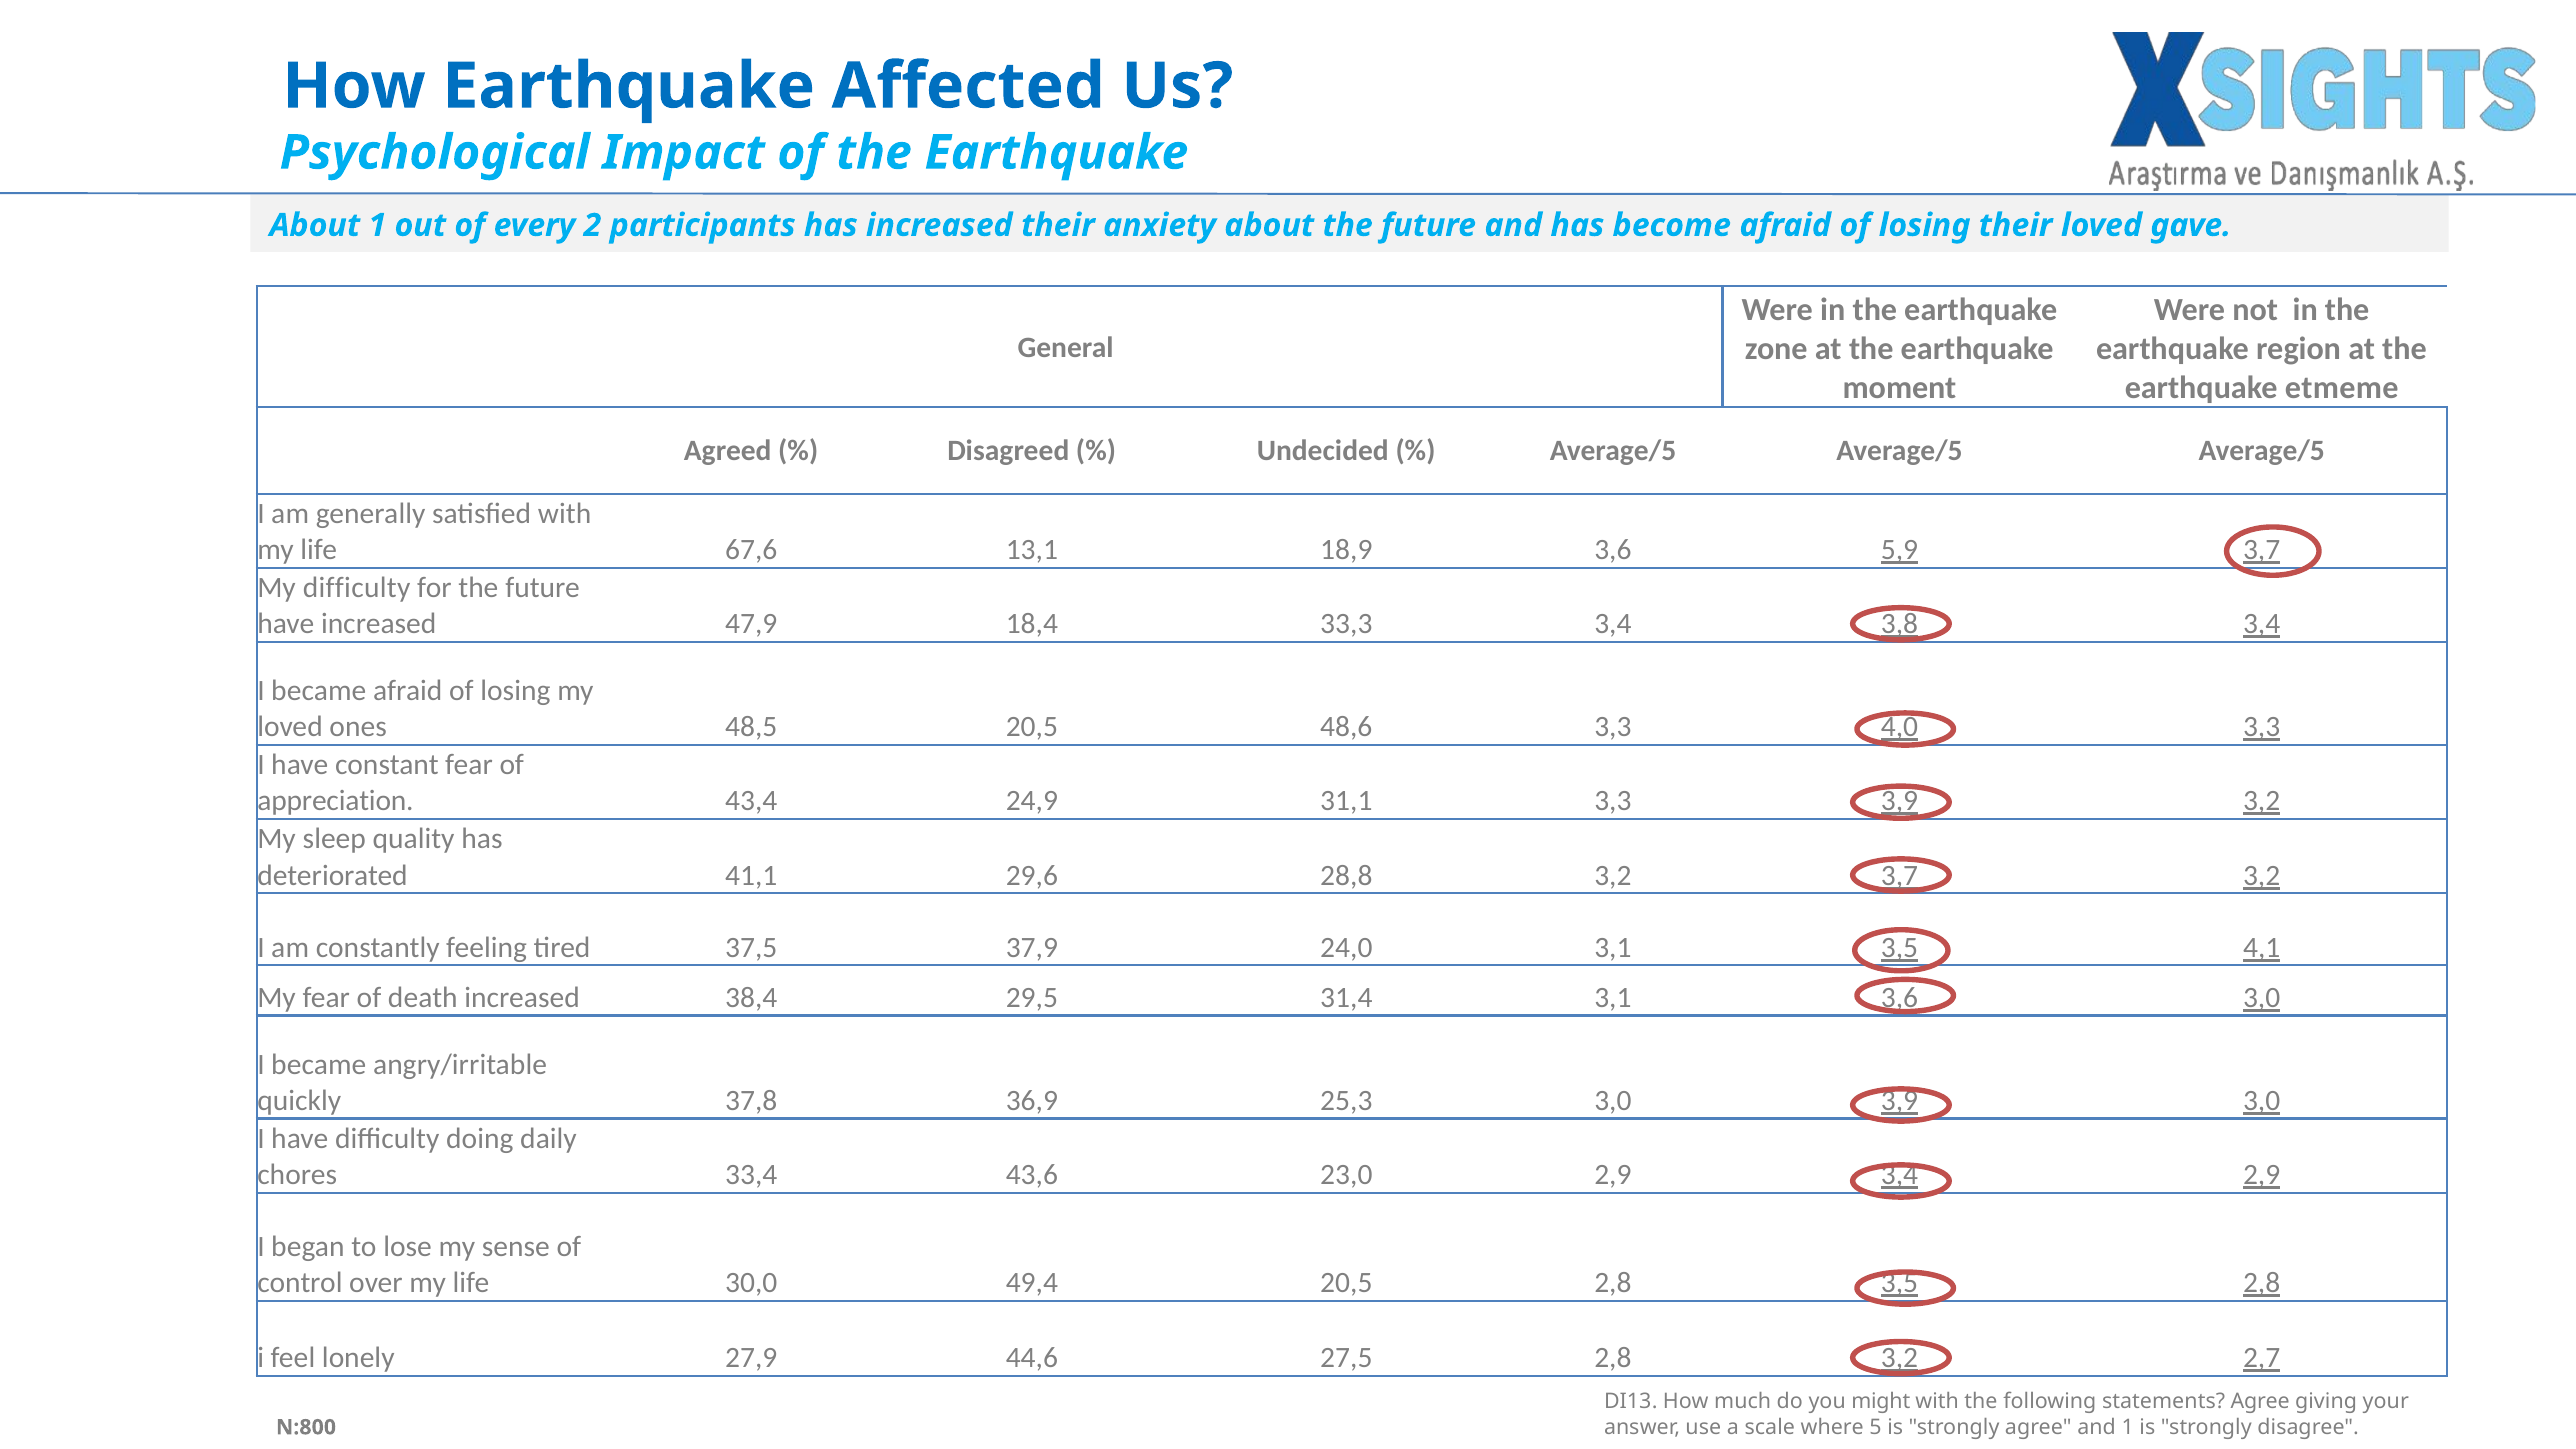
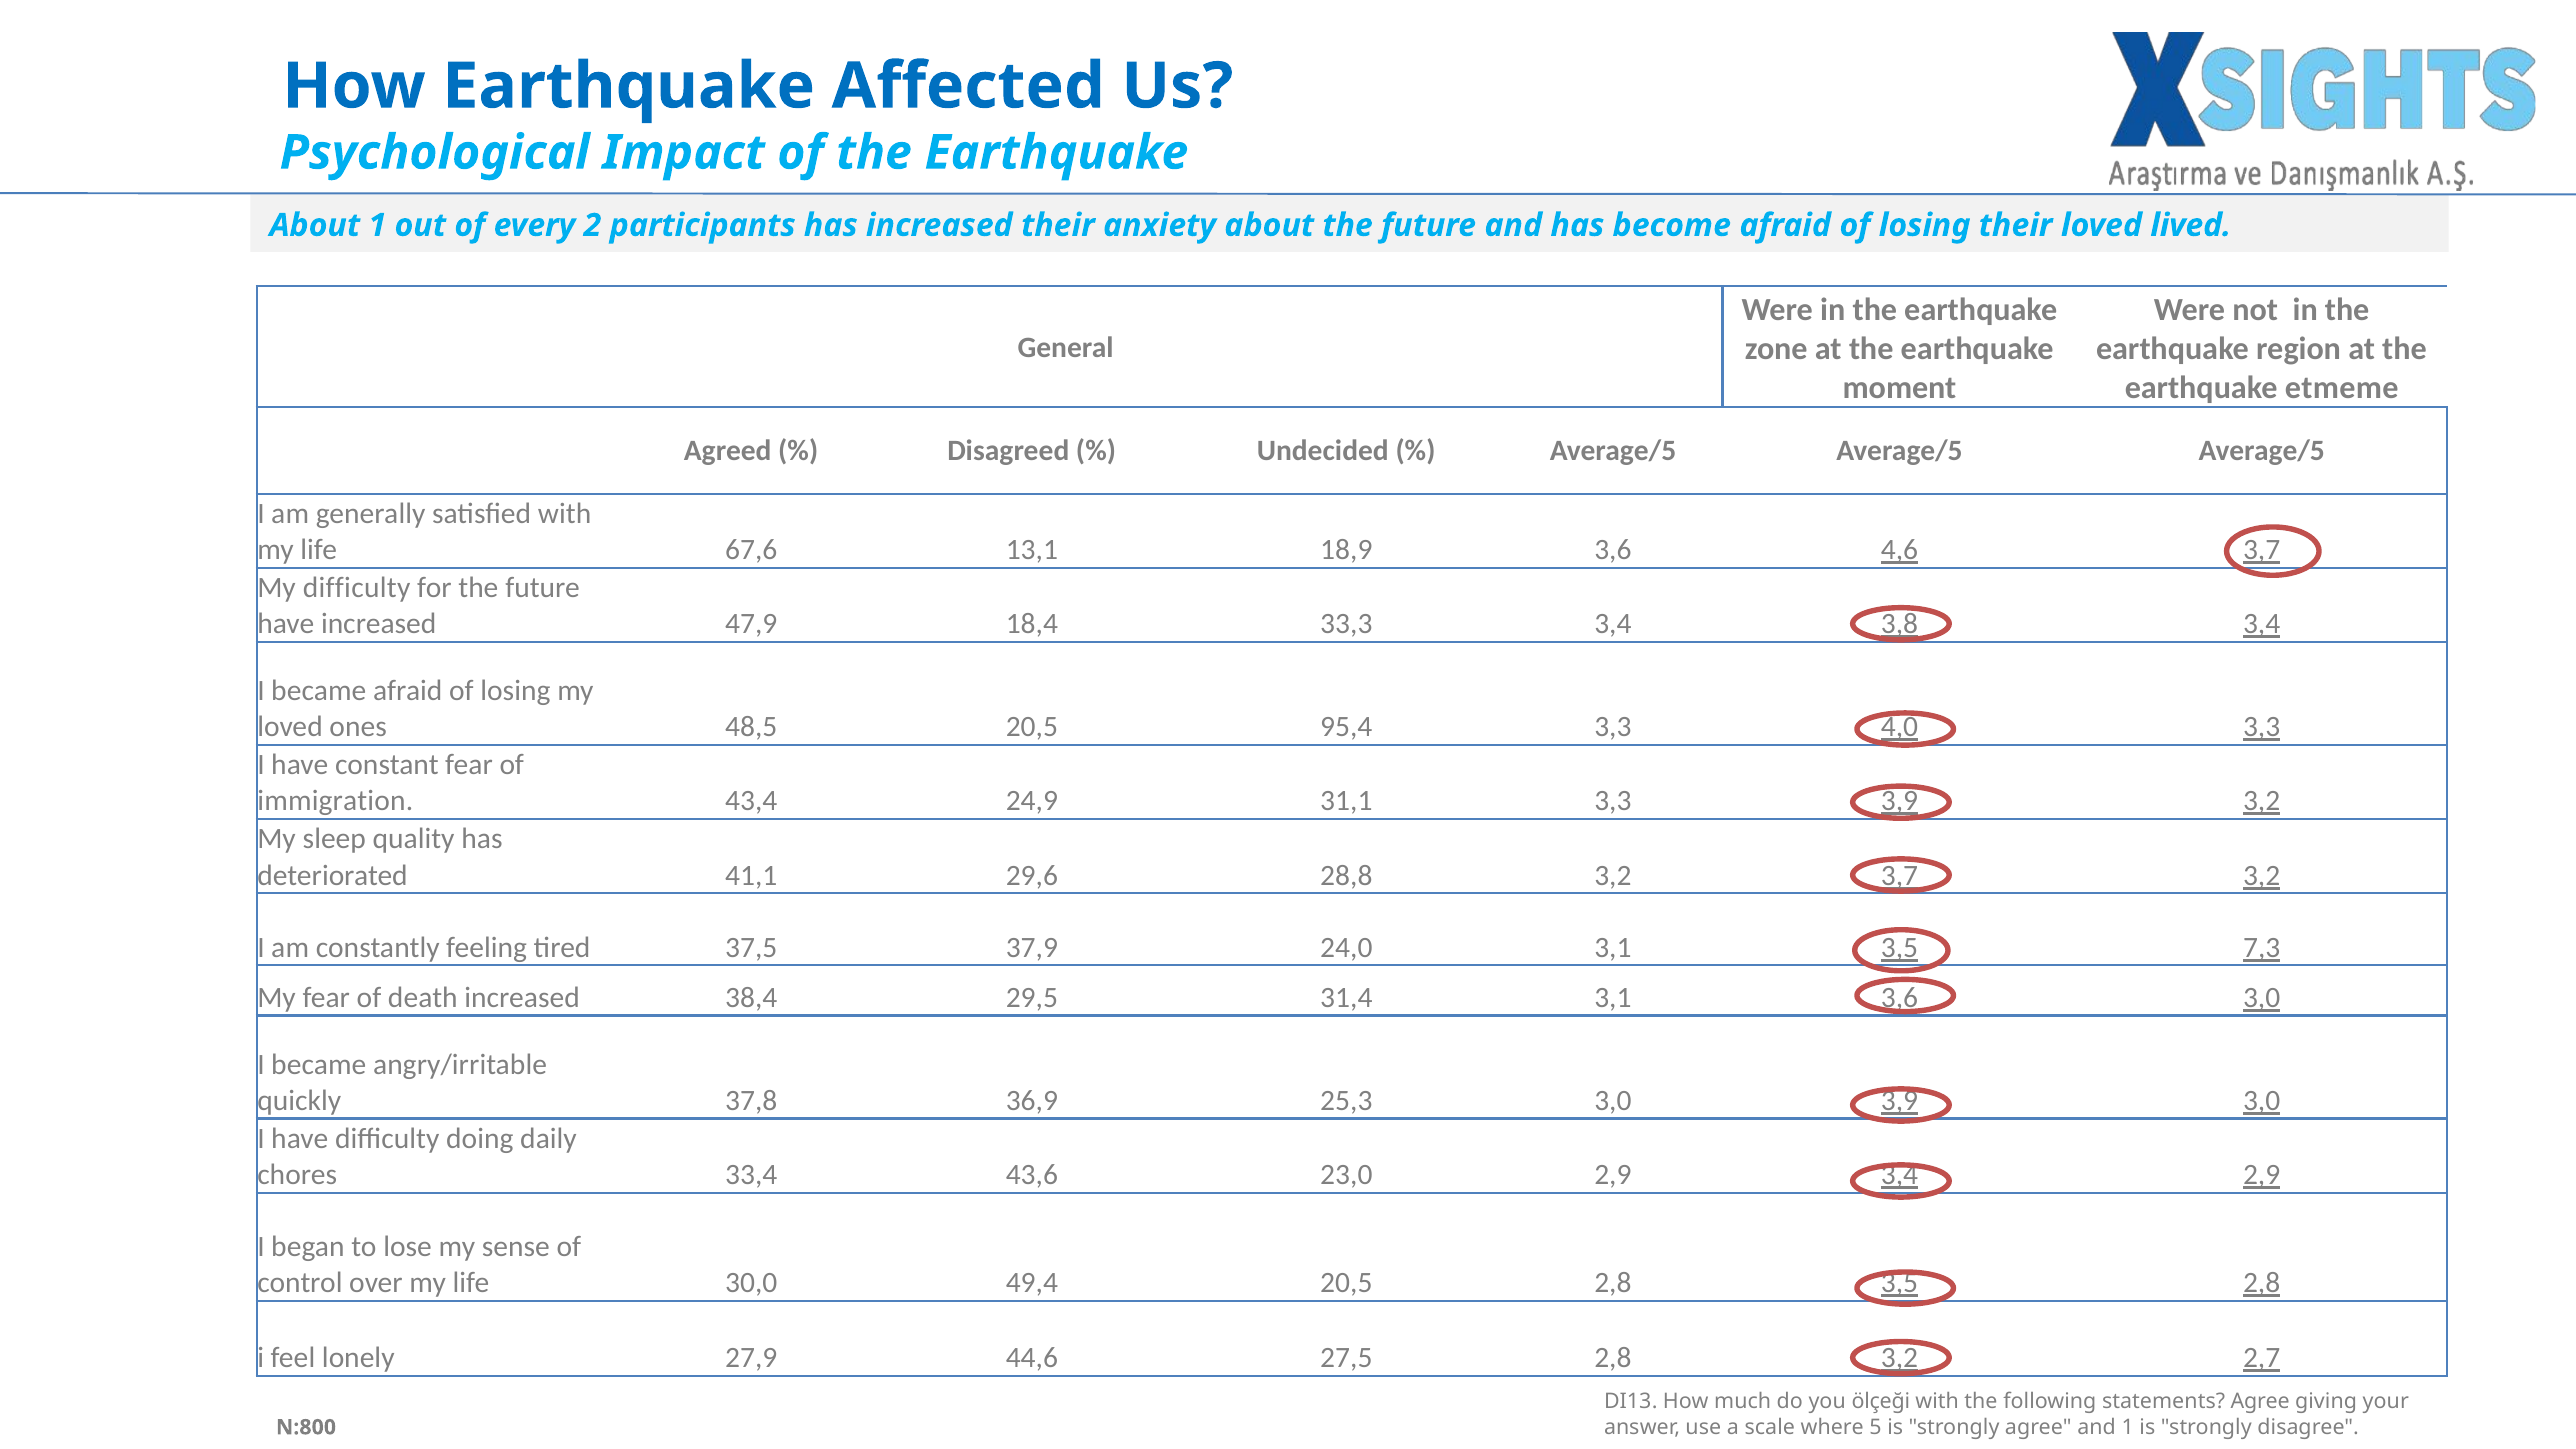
gave: gave -> lived (2191, 225)
5,9: 5,9 -> 4,6 (1900, 550)
48,6: 48,6 -> 95,4 (1346, 727)
appreciation: appreciation -> immigration (335, 801)
4,1: 4,1 -> 7,3 (2262, 948)
might: might -> ölçeği (1881, 1401)
